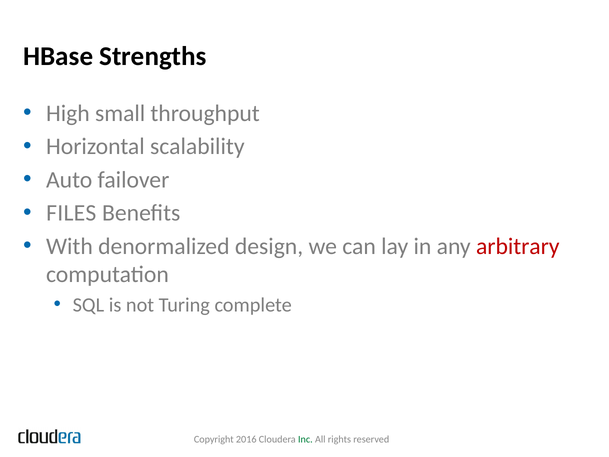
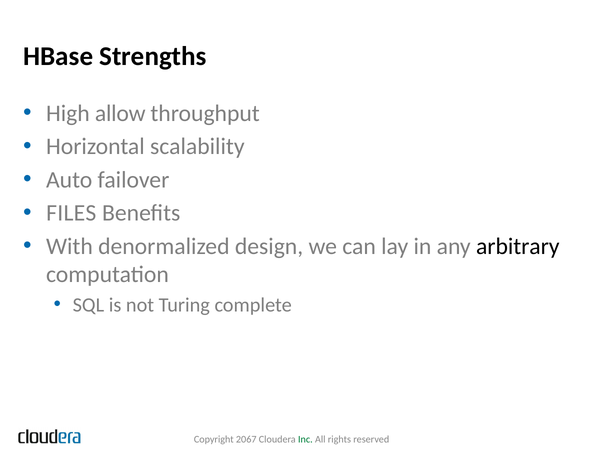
small: small -> allow (120, 113)
arbitrary colour: red -> black (518, 246)
2016: 2016 -> 2067 (246, 439)
